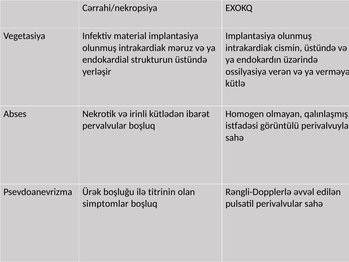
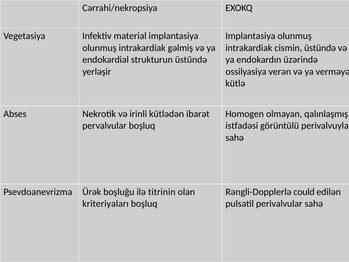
məruz: məruz -> gəlmiş (180, 48)
əvvəl: əvvəl -> could (304, 192)
simptomlar: simptomlar -> kriteriyaları (105, 204)
